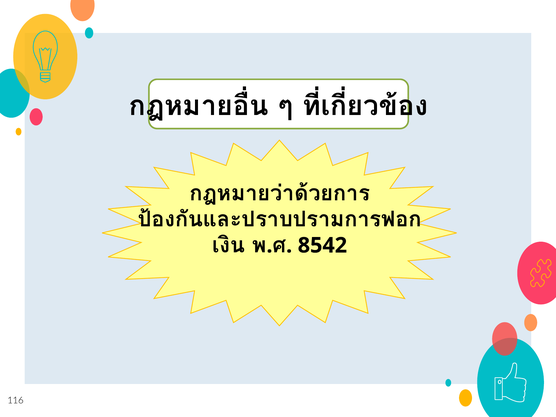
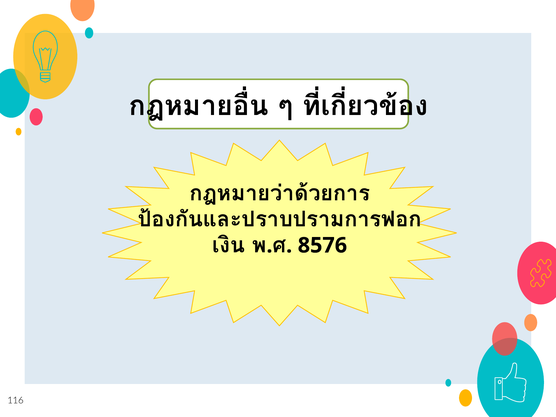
8542: 8542 -> 8576 (322, 245)
